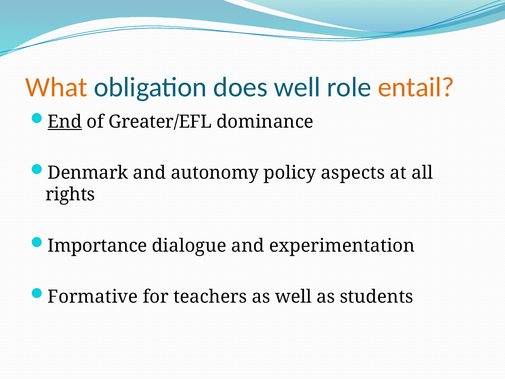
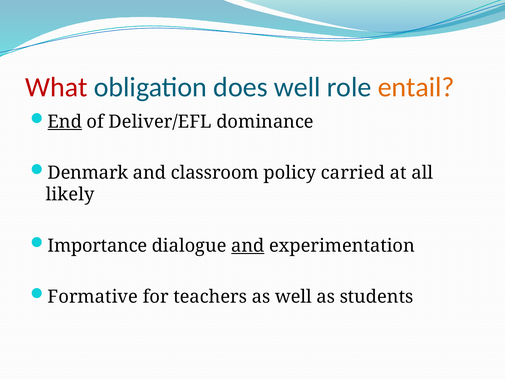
What colour: orange -> red (56, 87)
Greater/EFL: Greater/EFL -> Deliver/EFL (160, 122)
autonomy: autonomy -> classroom (215, 173)
aspects: aspects -> carried (353, 173)
rights: rights -> likely (70, 195)
and underline: none -> present (248, 246)
